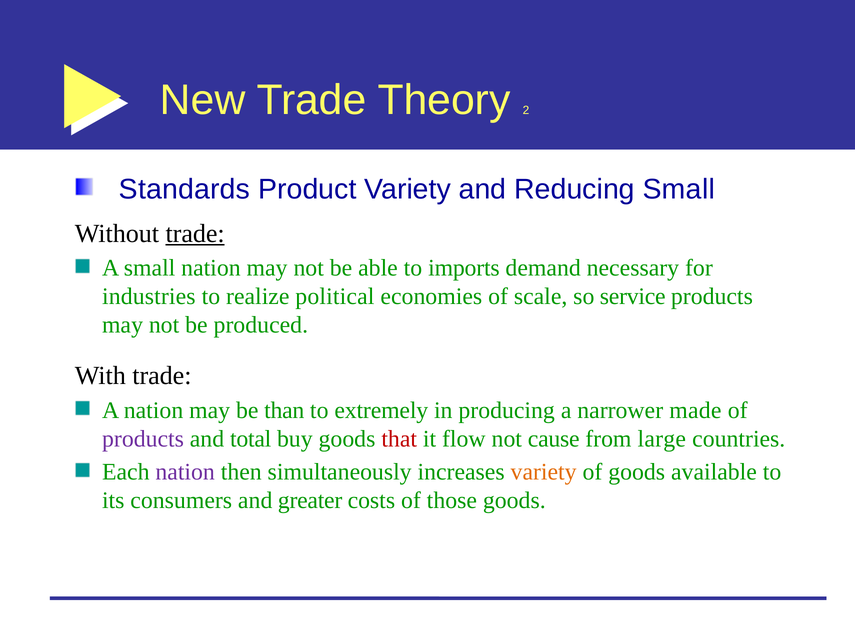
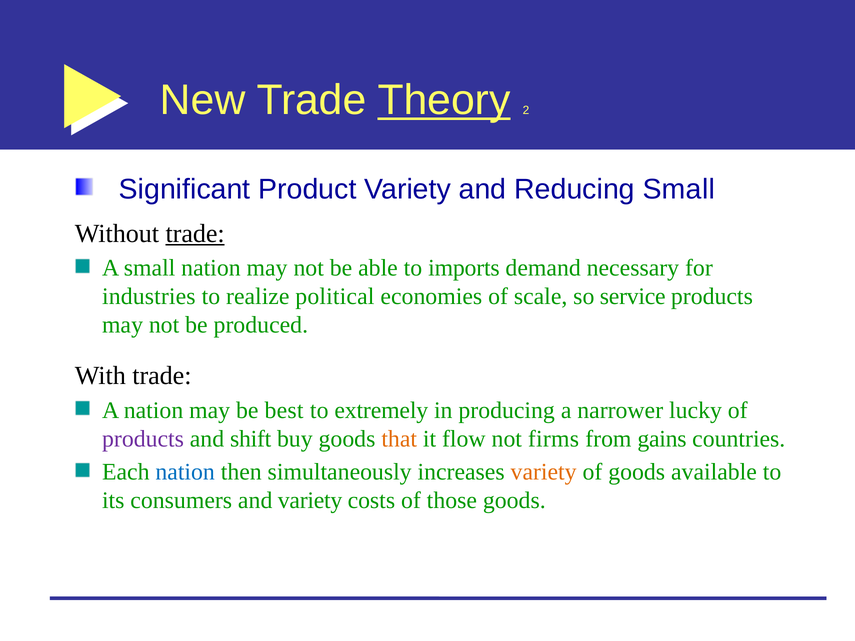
Theory underline: none -> present (444, 100)
Standards: Standards -> Significant (185, 189)
than: than -> best (284, 410)
made: made -> lucky (695, 410)
total: total -> shift (251, 439)
that colour: red -> orange (399, 439)
cause: cause -> firms (553, 439)
large: large -> gains (662, 439)
nation colour: purple -> blue (185, 472)
and greater: greater -> variety (310, 501)
